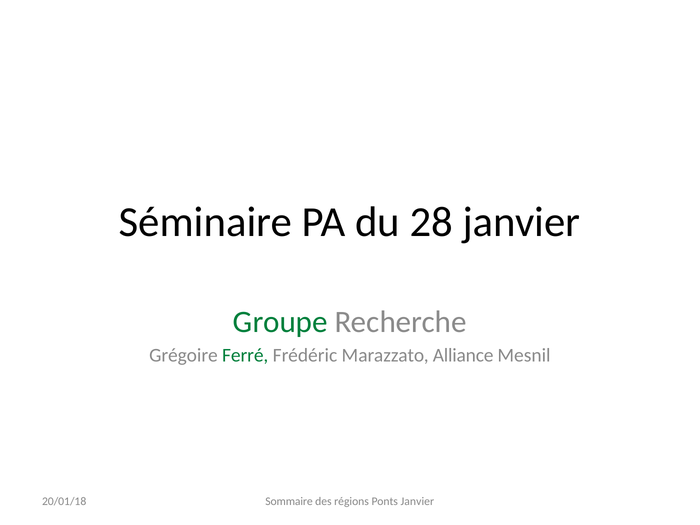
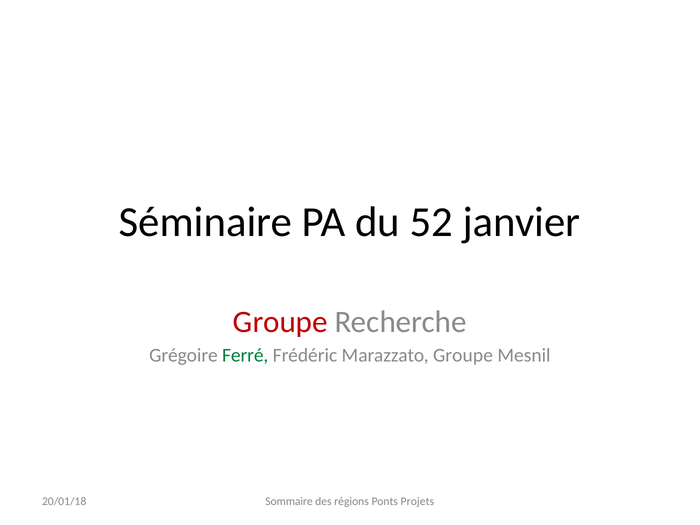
28: 28 -> 52 (431, 222)
Groupe colour: green -> red (280, 322)
Marazzato Alliance: Alliance -> Groupe (463, 355)
Ponts Janvier: Janvier -> Projets (417, 501)
